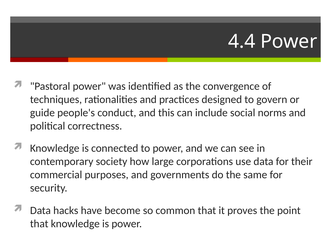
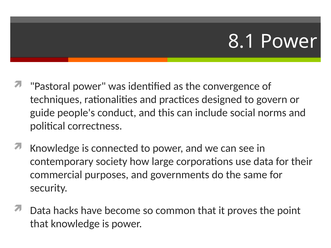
4.4: 4.4 -> 8.1 (242, 42)
